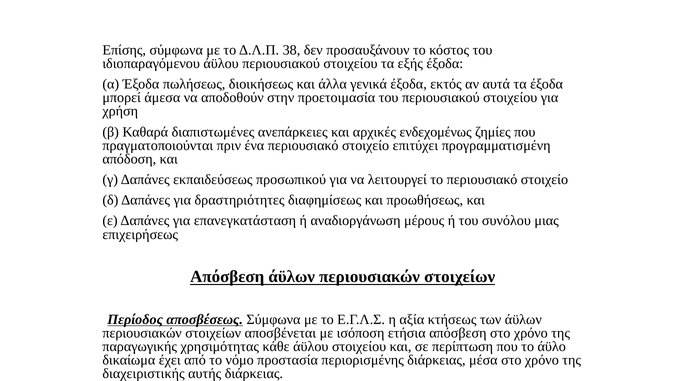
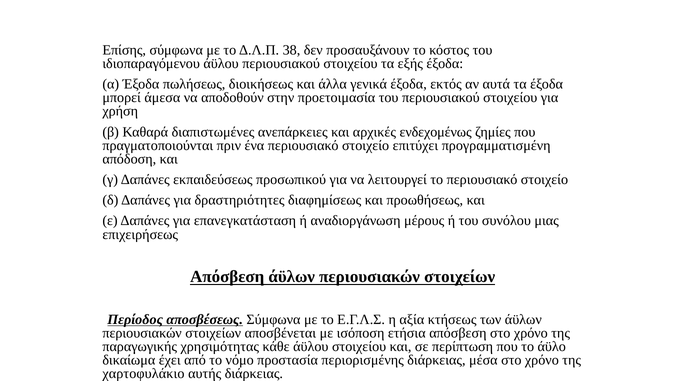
διαχειριστικής: διαχειριστικής -> χαρτοφυλάκιο (143, 374)
